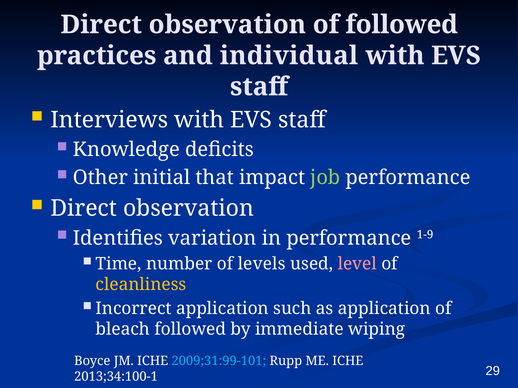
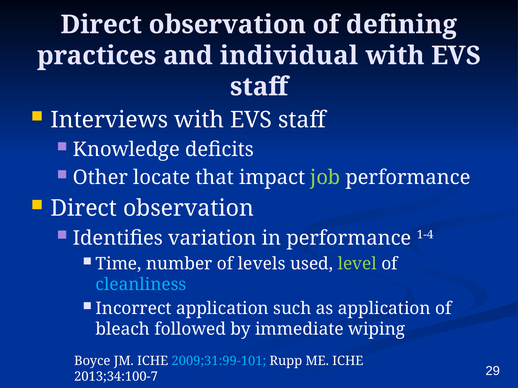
of followed: followed -> defining (401, 25)
initial: initial -> locate (162, 178)
1-9: 1-9 -> 1-4 (425, 235)
level colour: pink -> light green (357, 264)
cleanliness colour: yellow -> light blue (141, 285)
2013;34:100-1: 2013;34:100-1 -> 2013;34:100-7 (116, 377)
